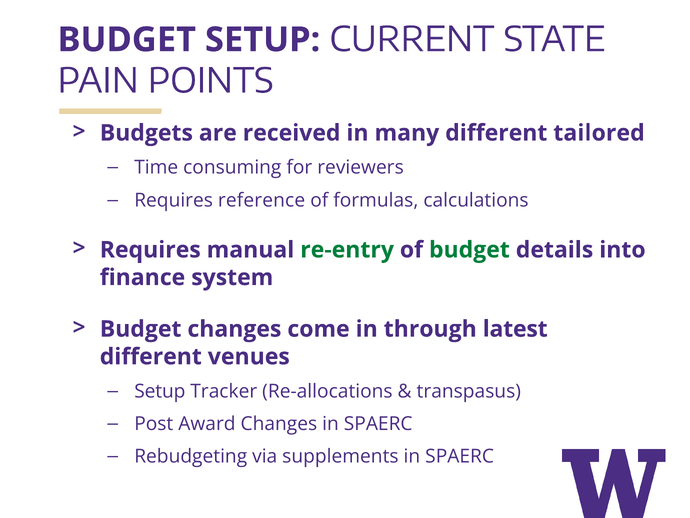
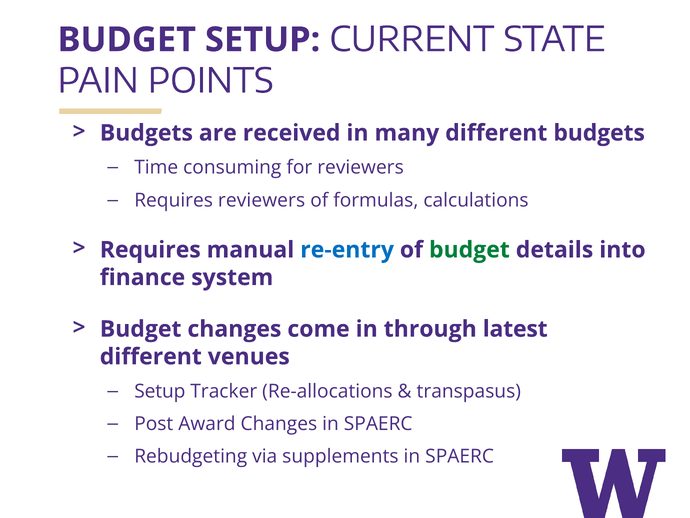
different tailored: tailored -> budgets (599, 133)
Requires reference: reference -> reviewers (262, 200)
re-entry colour: green -> blue (347, 250)
